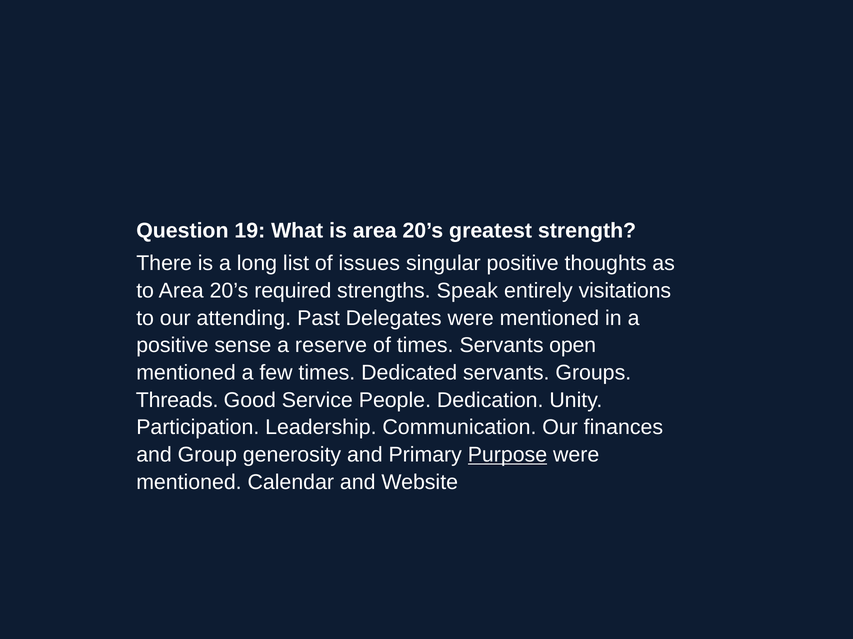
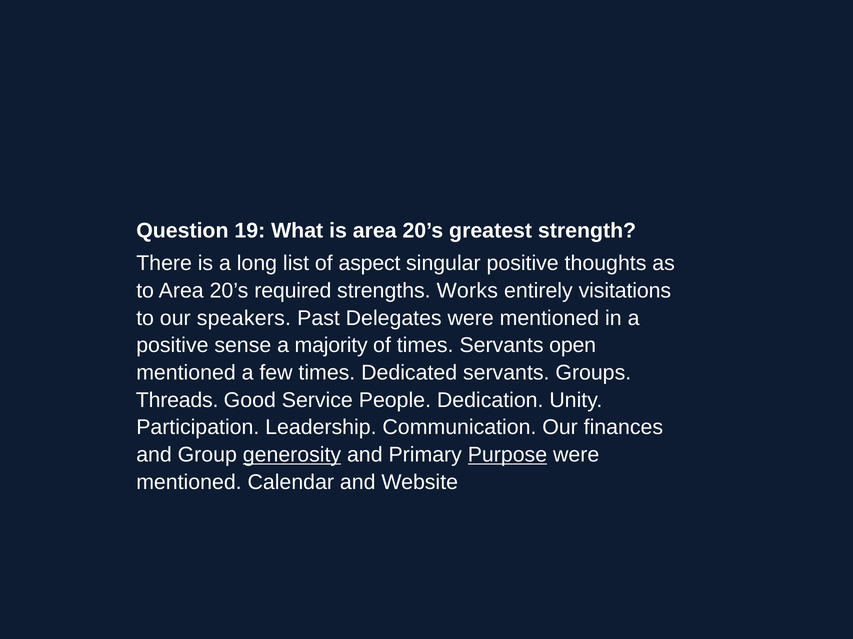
issues: issues -> aspect (370, 264)
Speak: Speak -> Works (467, 291)
attending: attending -> speakers (244, 318)
reserve: reserve -> majority (331, 346)
generosity underline: none -> present (292, 455)
